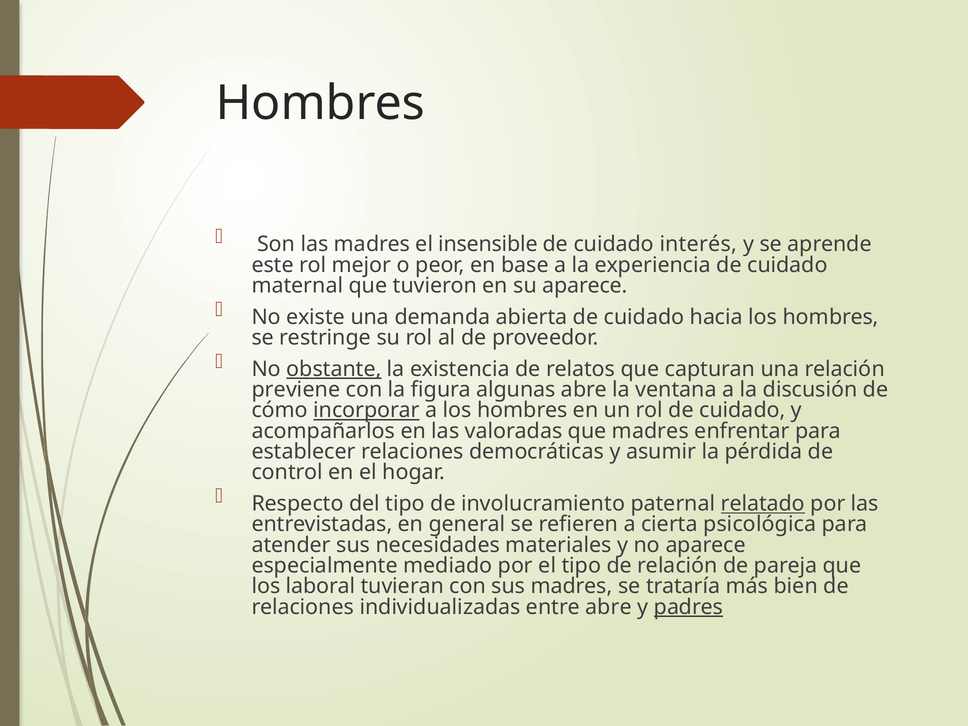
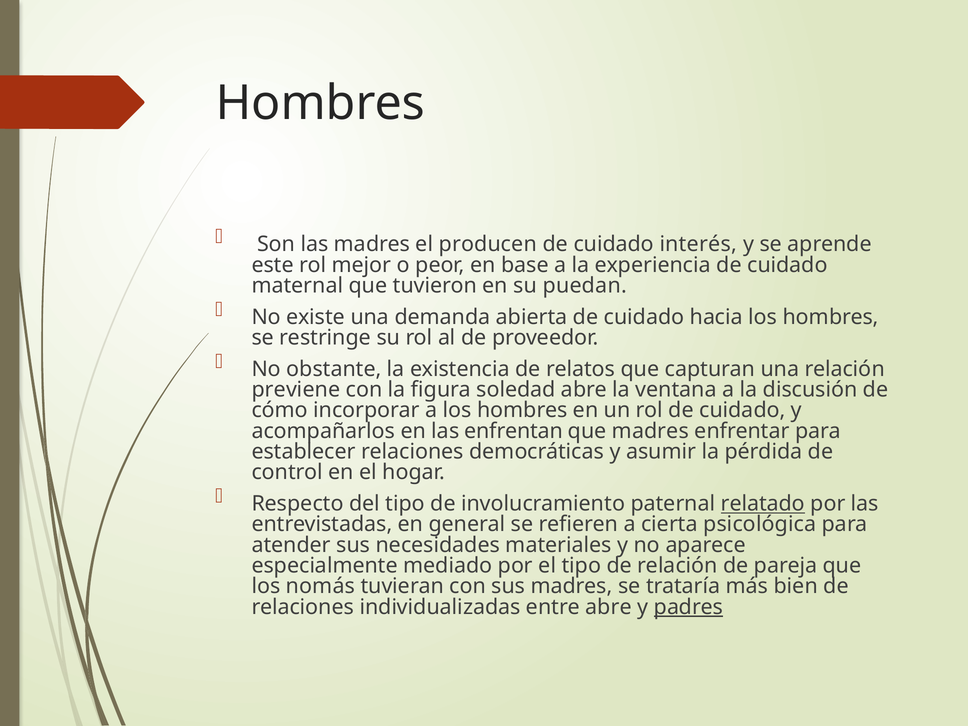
insensible: insensible -> producen (488, 244)
su aparece: aparece -> puedan (585, 286)
obstante underline: present -> none (334, 369)
algunas: algunas -> soledad (516, 390)
incorporar underline: present -> none (367, 410)
valoradas: valoradas -> enfrentan (514, 431)
laboral: laboral -> nomás (320, 586)
